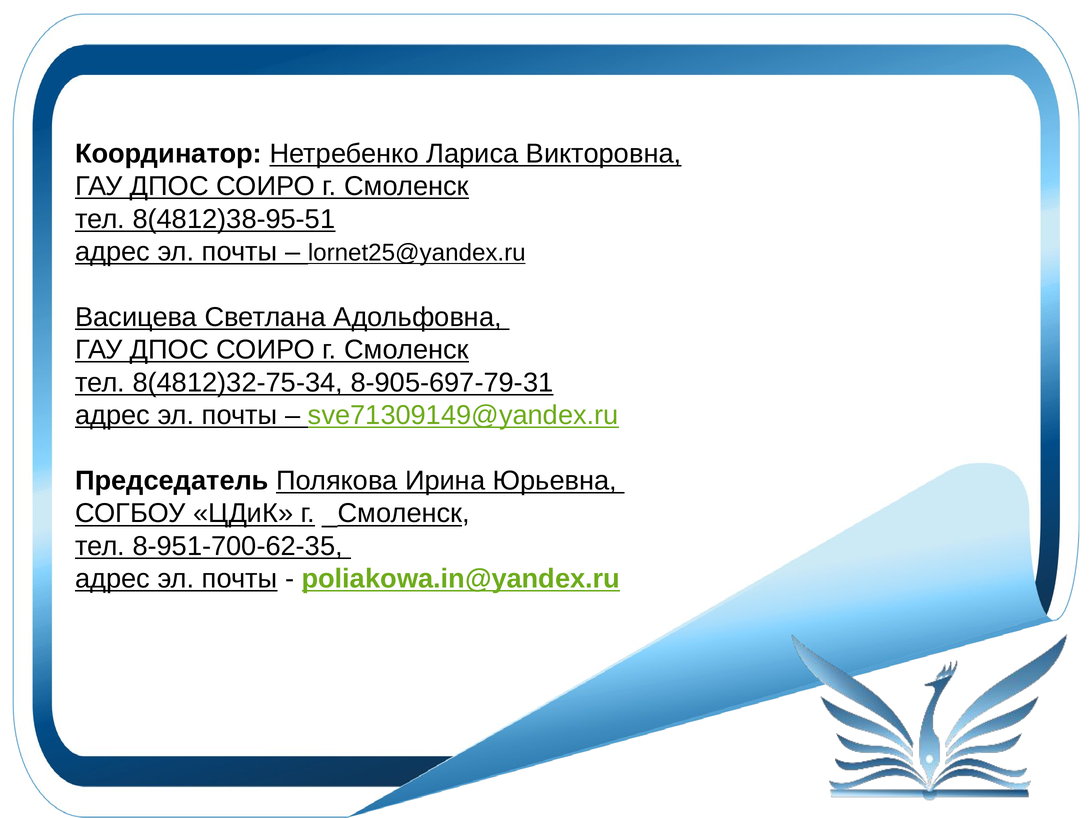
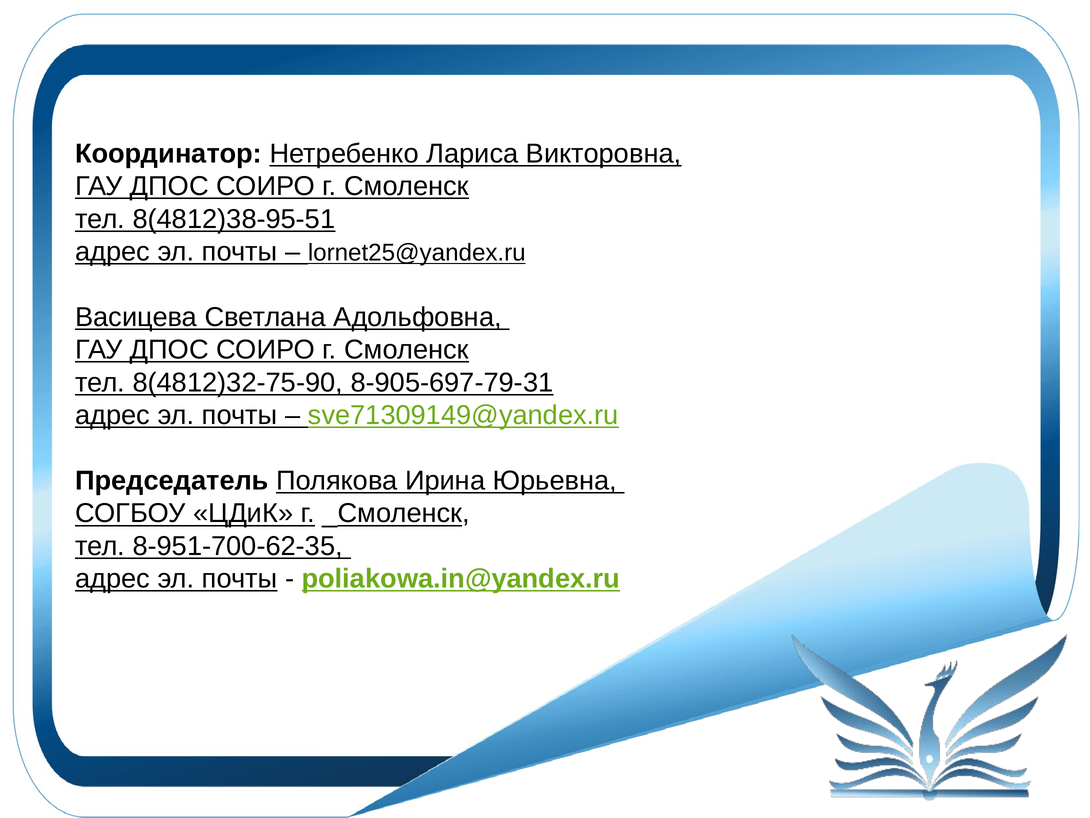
8(4812)32-75-34: 8(4812)32-75-34 -> 8(4812)32-75-90 (238, 382)
